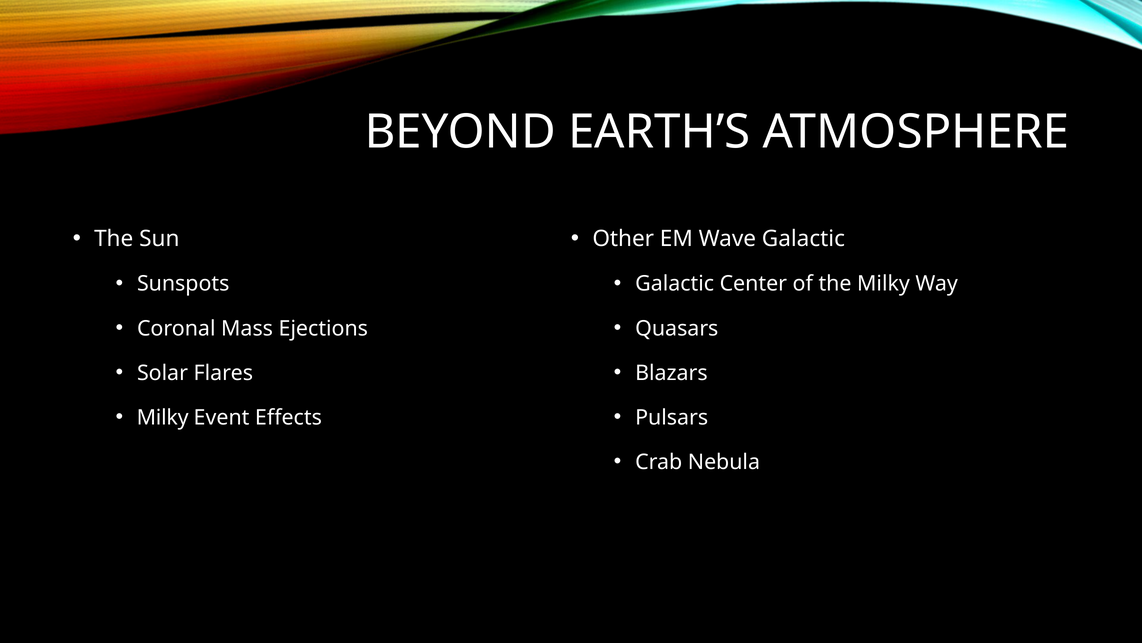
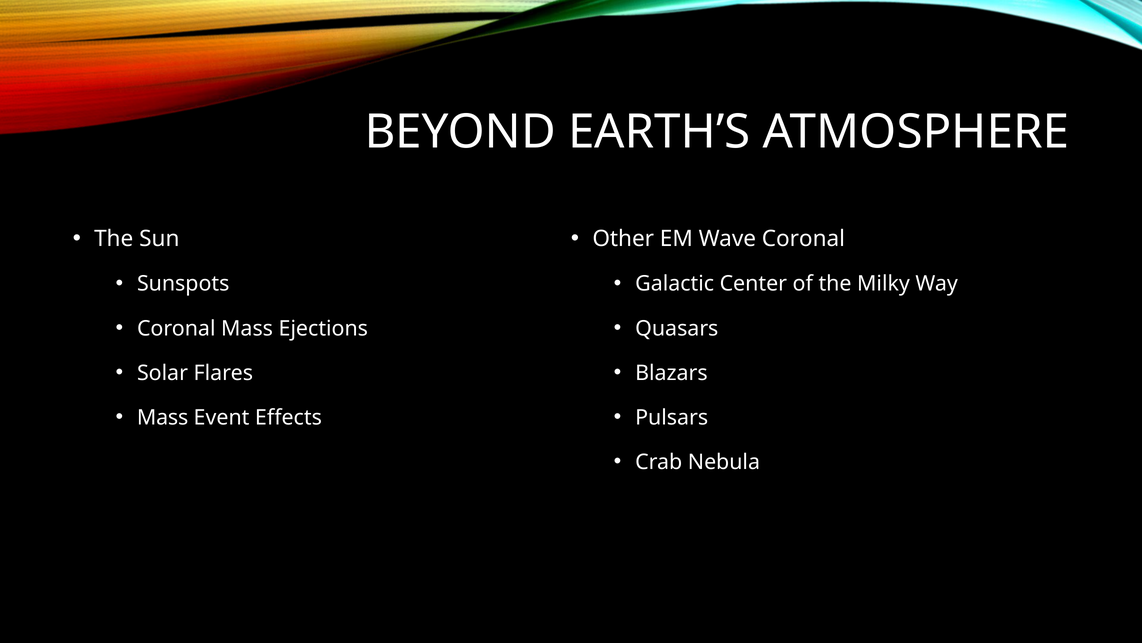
Wave Galactic: Galactic -> Coronal (803, 239)
Milky: Milky -> Mass (163, 417)
